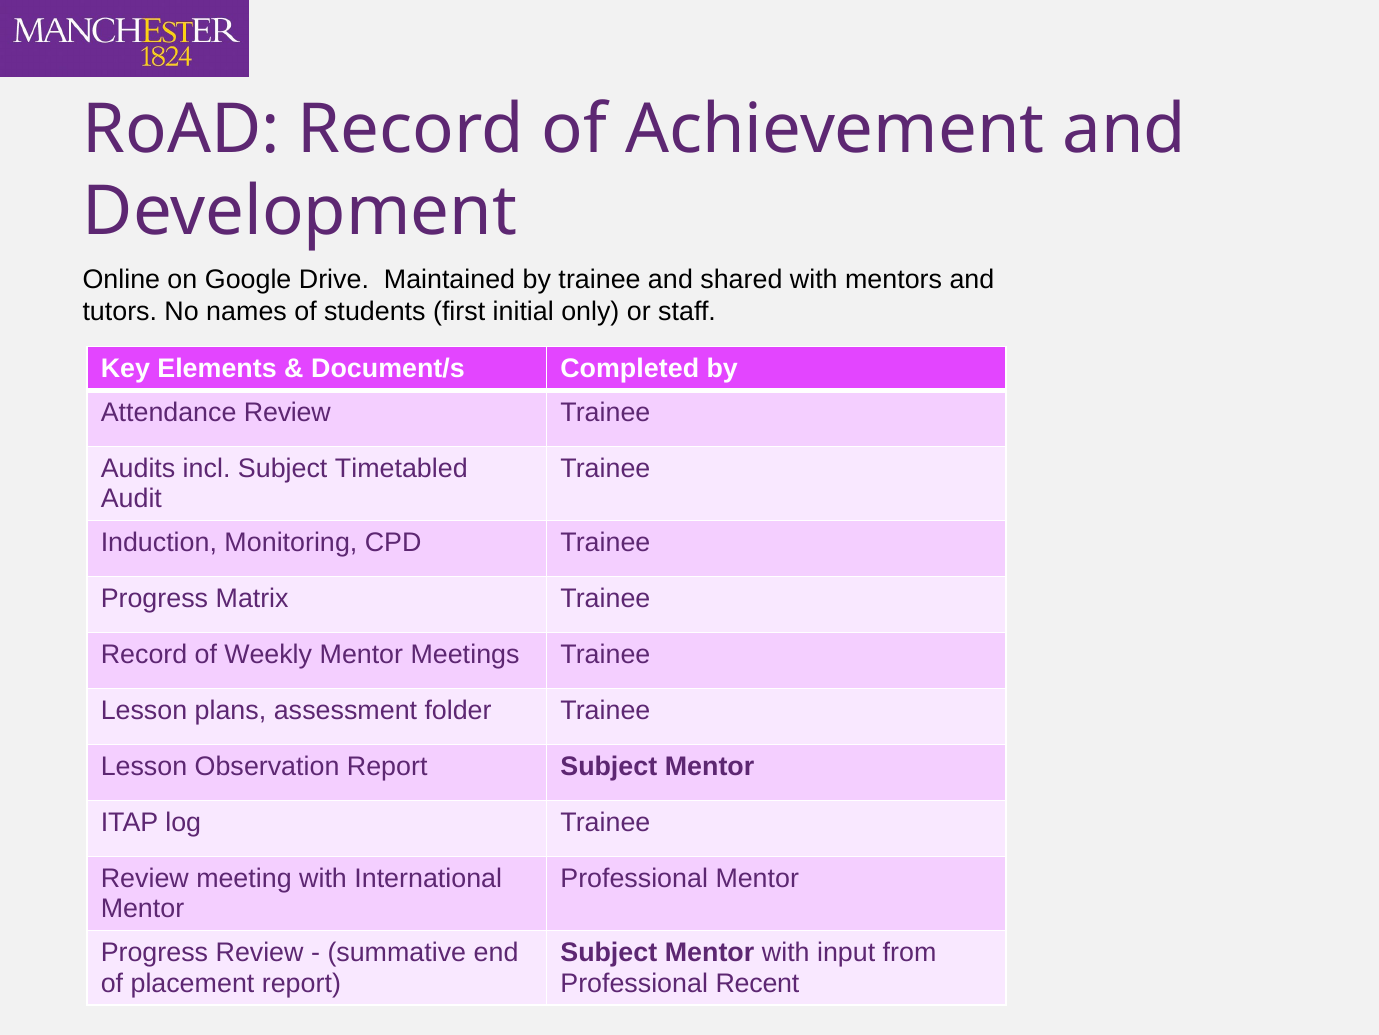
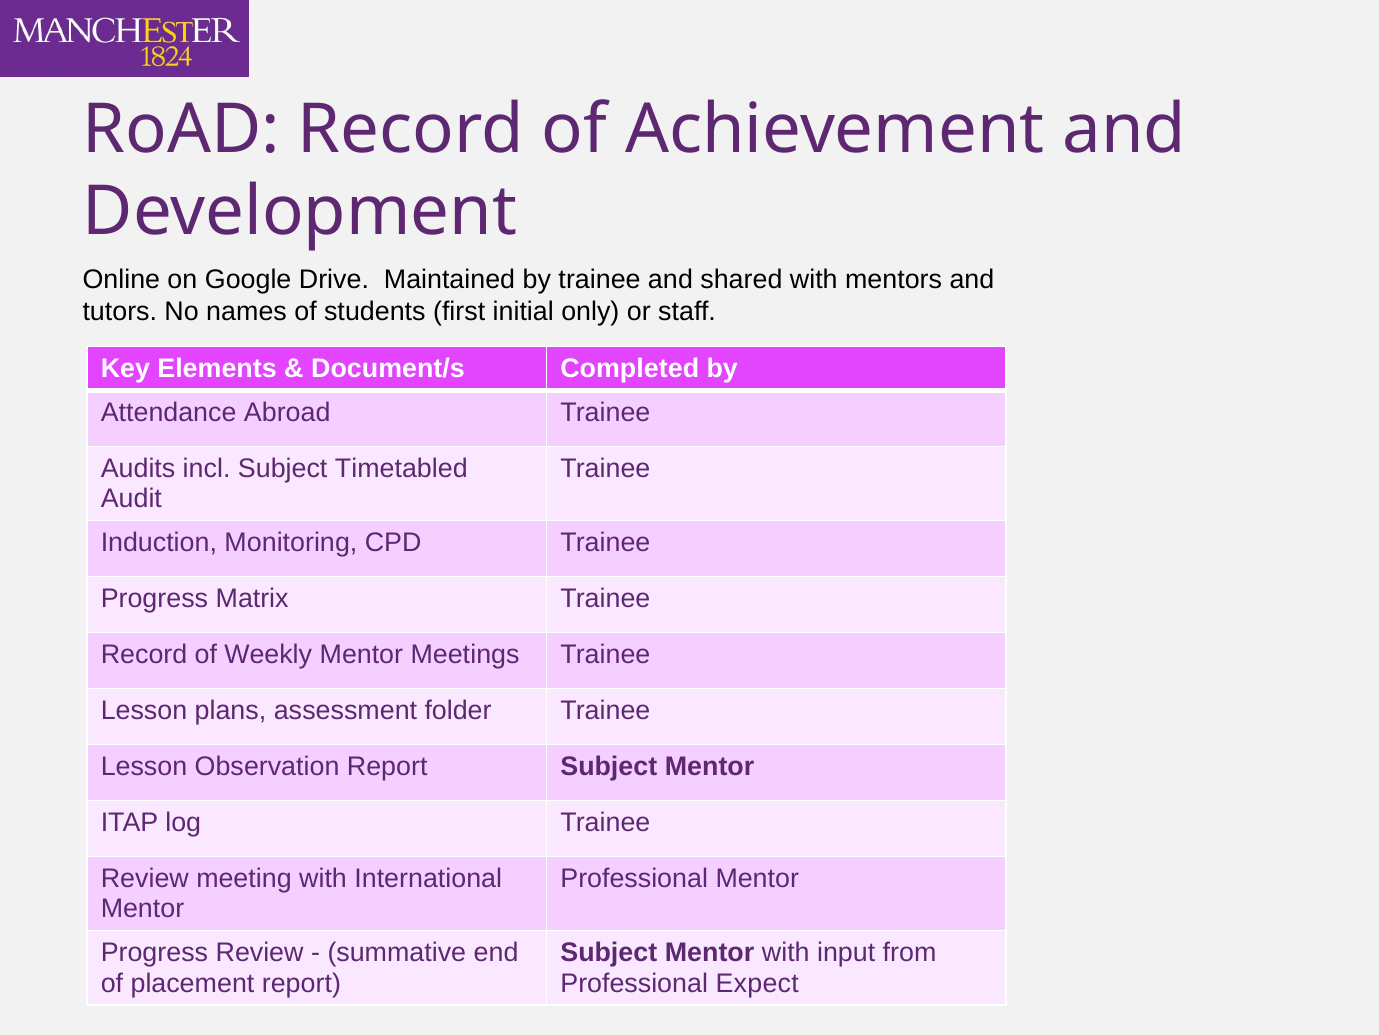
Attendance Review: Review -> Abroad (287, 413)
Recent: Recent -> Expect (757, 982)
